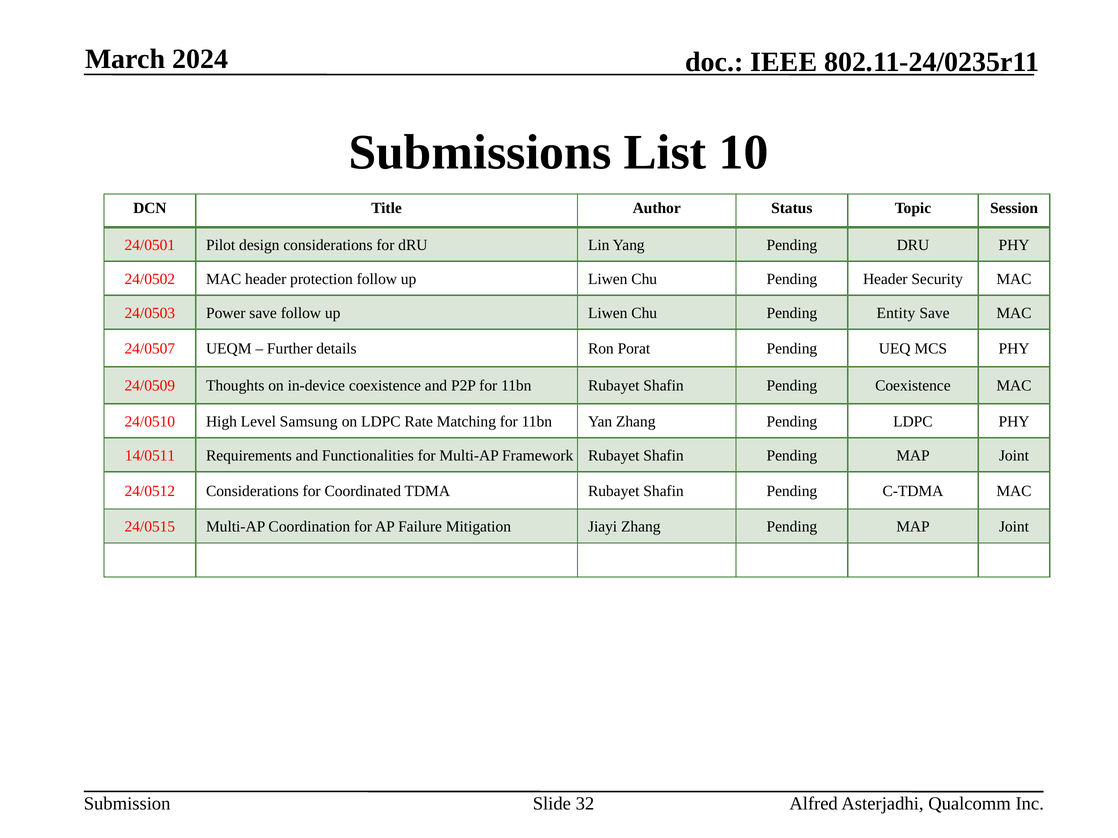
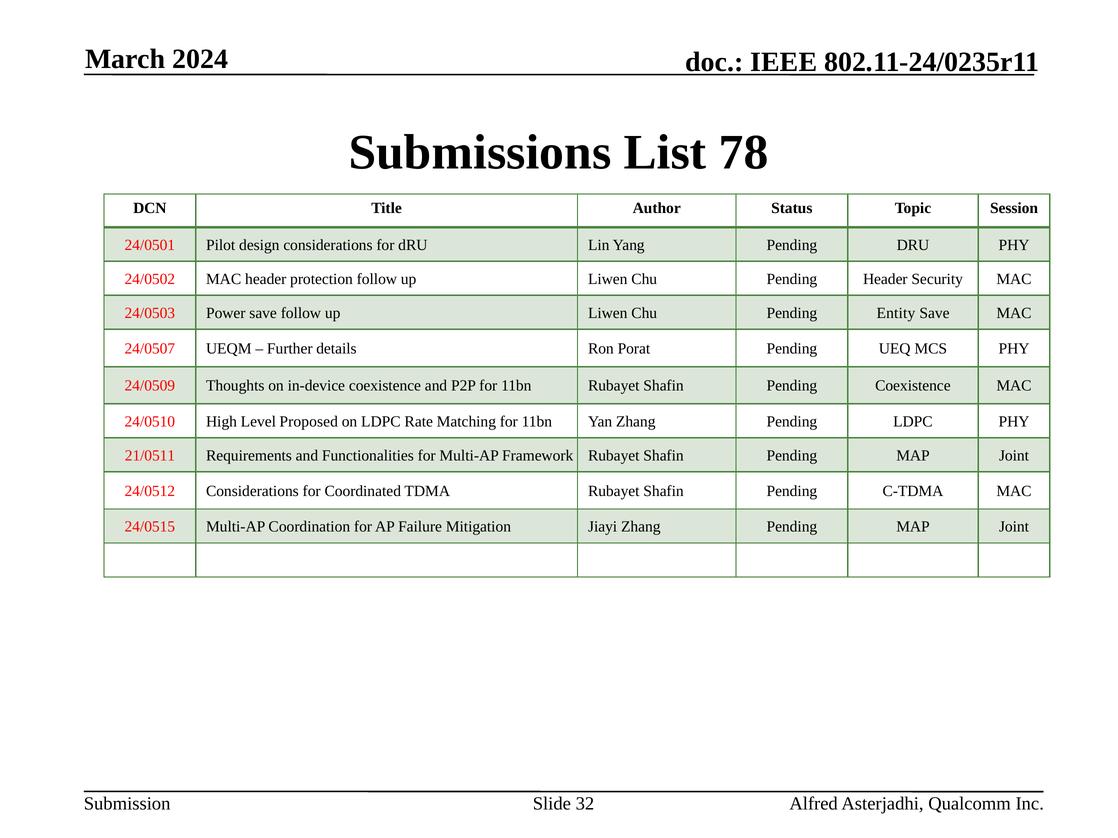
10: 10 -> 78 (744, 152)
Samsung: Samsung -> Proposed (309, 422)
14/0511: 14/0511 -> 21/0511 (150, 456)
